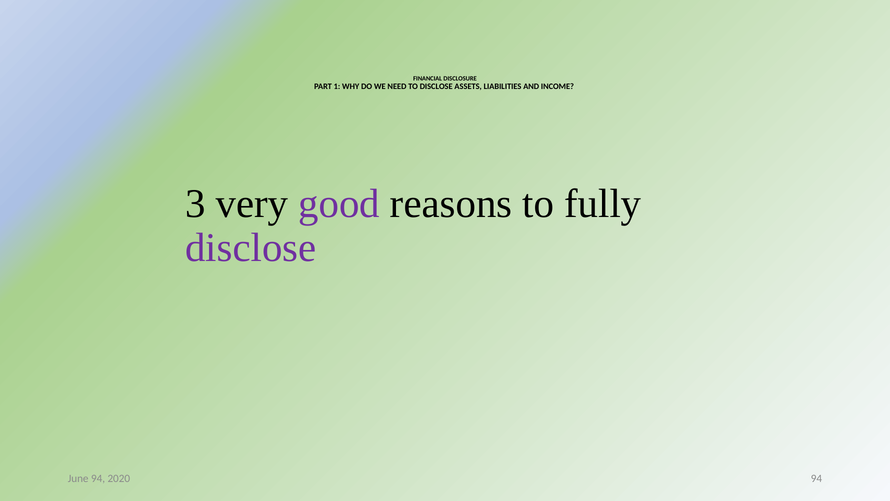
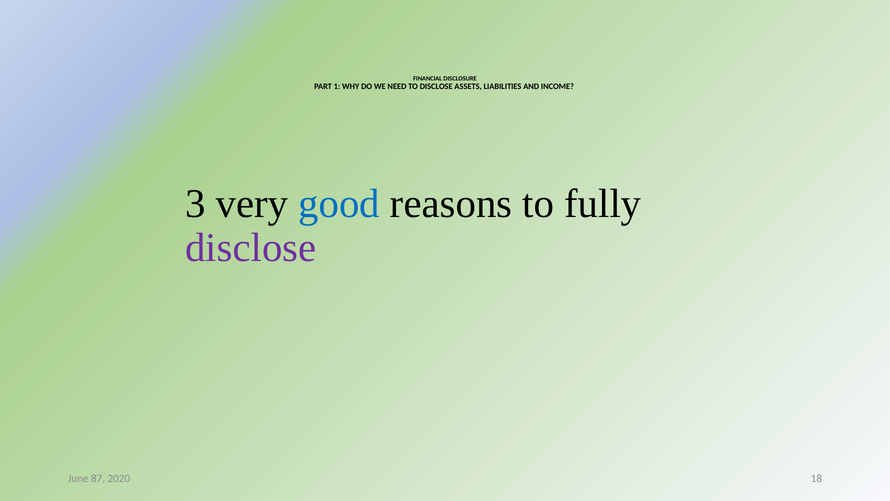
good colour: purple -> blue (339, 204)
June 94: 94 -> 87 (98, 478)
2020 94: 94 -> 18 (816, 478)
